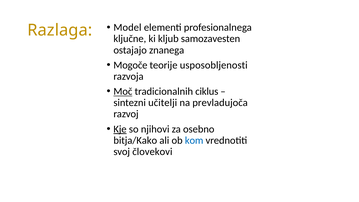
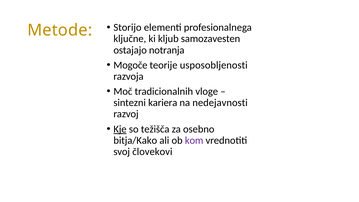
Razlaga: Razlaga -> Metode (60, 30)
Model: Model -> Storijo (127, 27)
znanega: znanega -> notranja (167, 50)
Moč underline: present -> none (123, 91)
ciklus: ciklus -> vloge (207, 91)
učitelji: učitelji -> kariera (163, 103)
prevladujoča: prevladujoča -> nedejavnosti (220, 103)
njihovi: njihovi -> težišča (155, 129)
kom colour: blue -> purple (194, 140)
